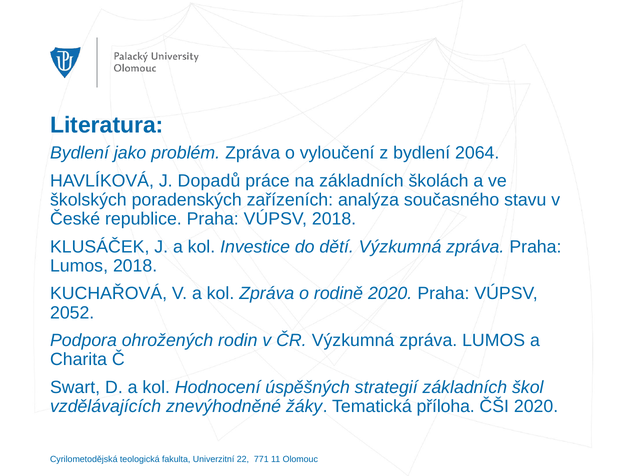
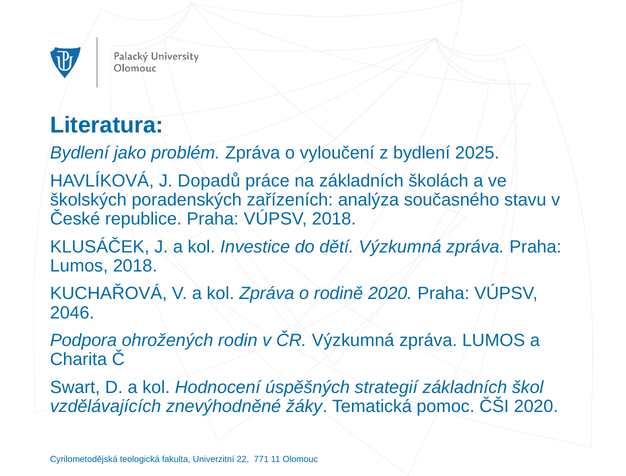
2064: 2064 -> 2025 (477, 153)
2052: 2052 -> 2046 (72, 313)
příloha: příloha -> pomoc (446, 406)
